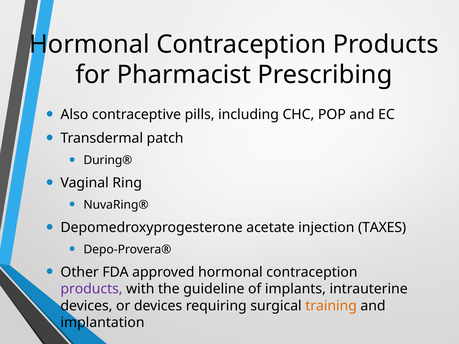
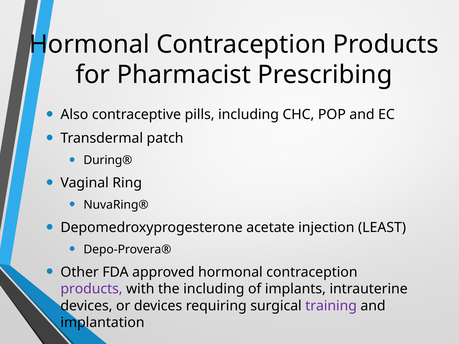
TAXES: TAXES -> LEAST (382, 228)
the guideline: guideline -> including (214, 289)
training colour: orange -> purple (331, 306)
